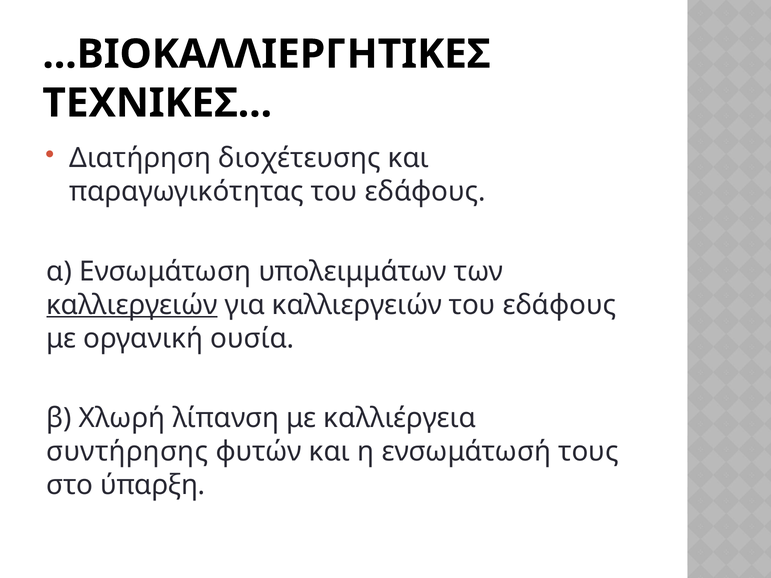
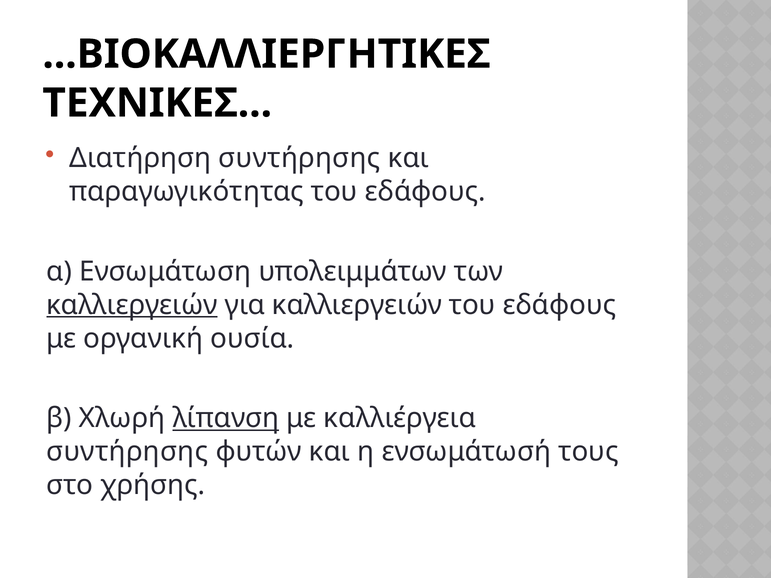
Διατήρηση διοχέτευσης: διοχέτευσης -> συντήρησης (299, 158)
λίπανση underline: none -> present (226, 418)
ύπαρξη: ύπαρξη -> χρήσης (153, 485)
